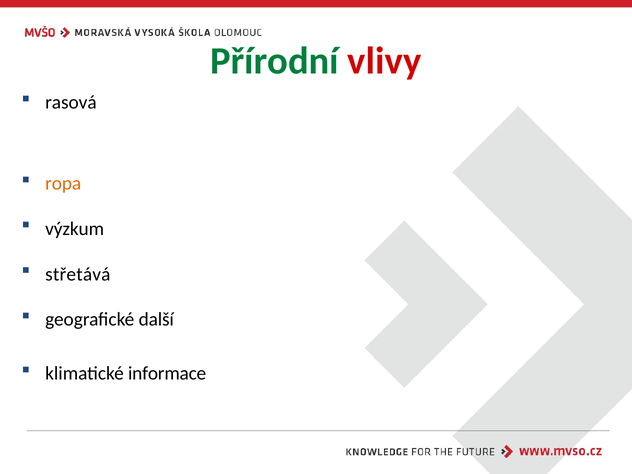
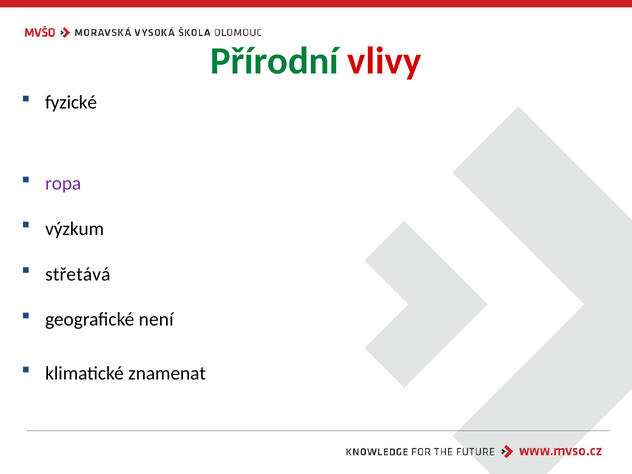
rasová: rasová -> fyzické (71, 102)
ropa colour: orange -> purple (63, 183)
další: další -> není (156, 320)
informace: informace -> znamenat (167, 374)
